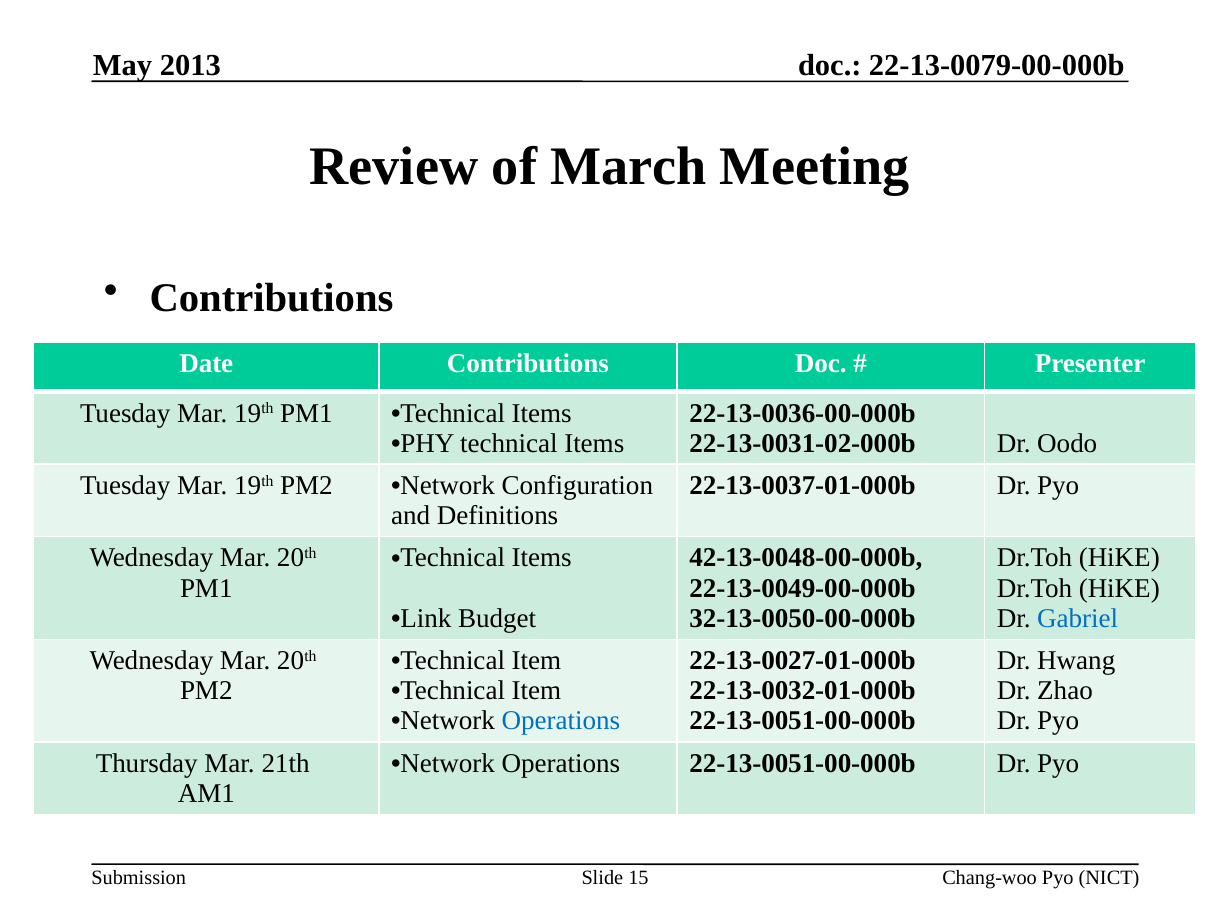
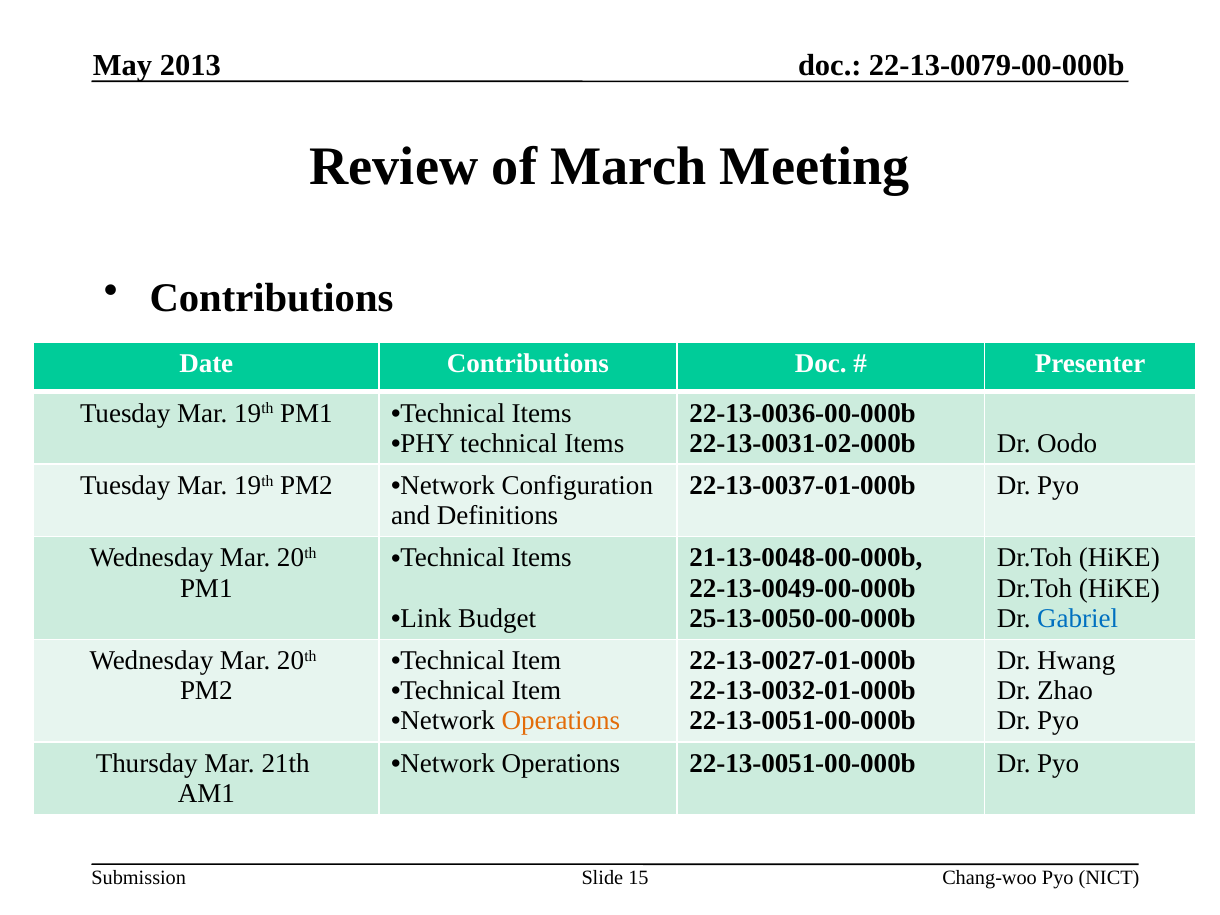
42-13-0048-00-000b: 42-13-0048-00-000b -> 21-13-0048-00-000b (806, 558)
32-13-0050-00-000b: 32-13-0050-00-000b -> 25-13-0050-00-000b (803, 618)
Operations colour: blue -> orange (561, 721)
